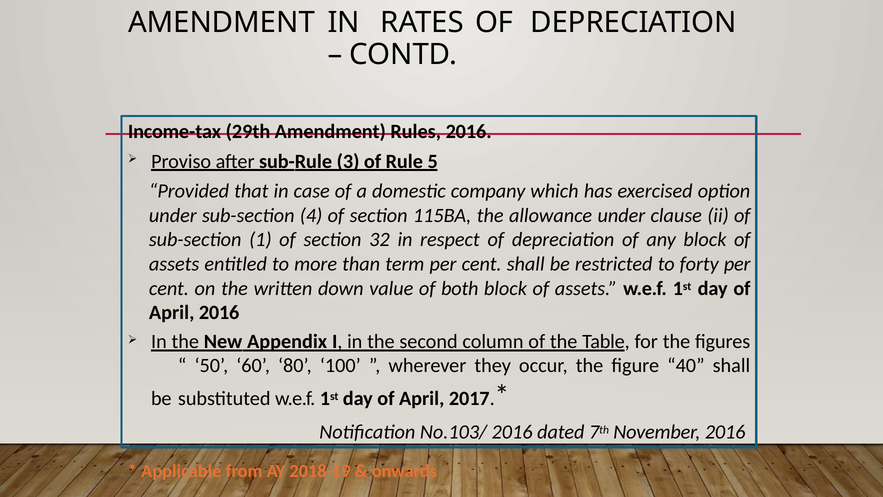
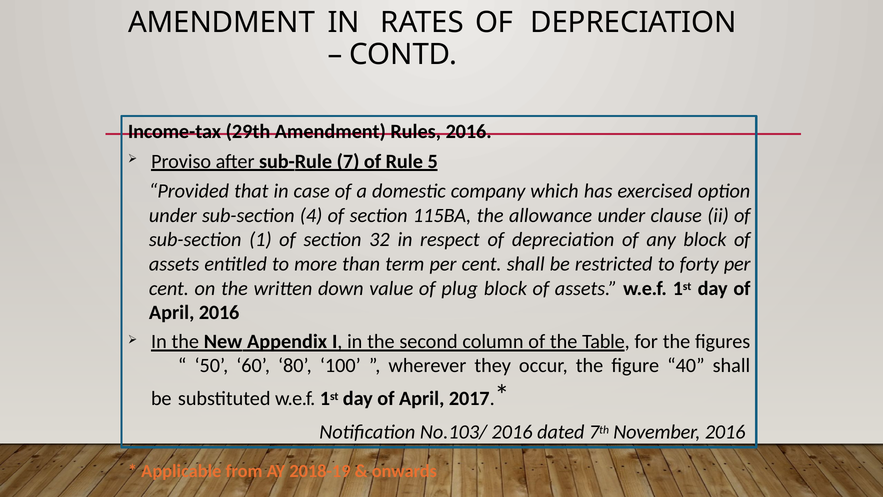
3: 3 -> 7 (348, 161)
both: both -> plug (460, 288)
